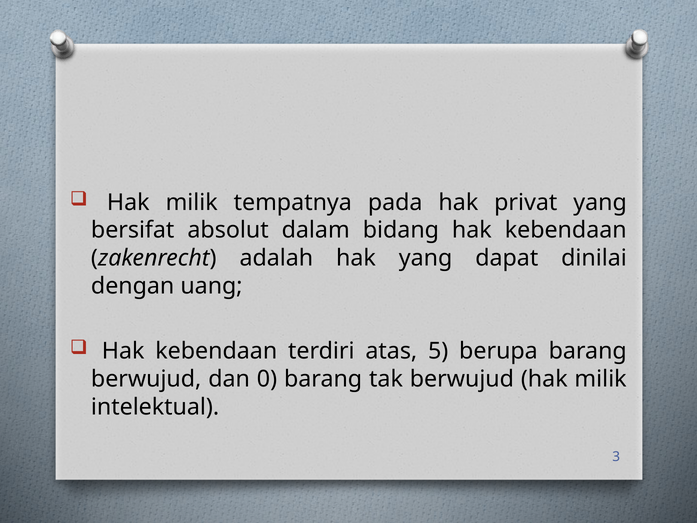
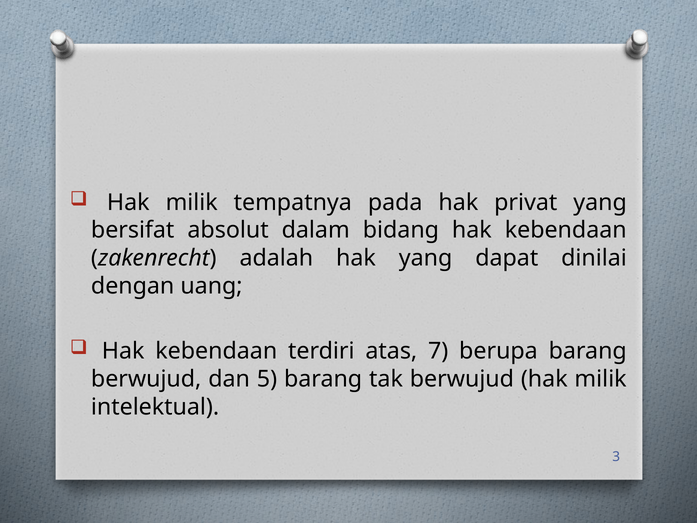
5: 5 -> 7 (438, 351)
0: 0 -> 5 (267, 379)
